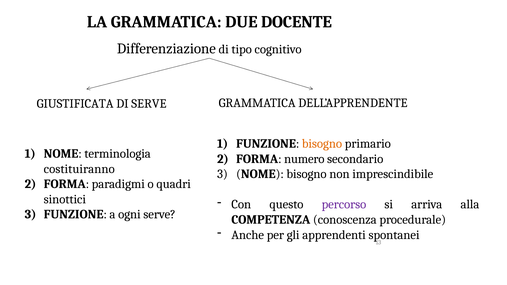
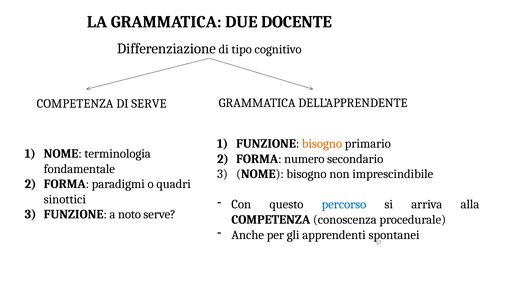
GIUSTIFICATA: GIUSTIFICATA -> COMPETENZA (75, 104)
costituiranno: costituiranno -> fondamentale (79, 169)
percorso colour: purple -> blue (344, 205)
ogni: ogni -> noto (129, 215)
